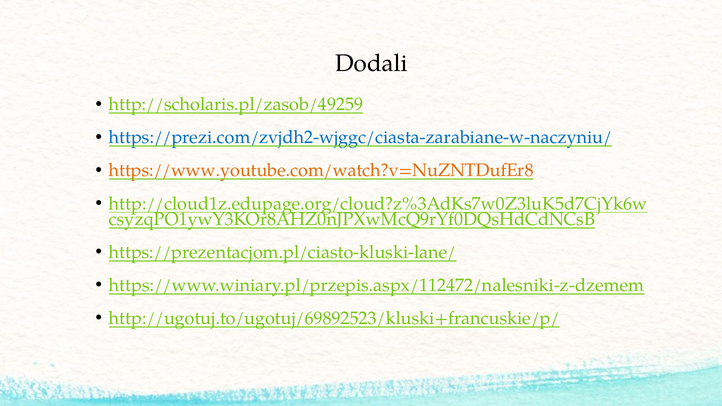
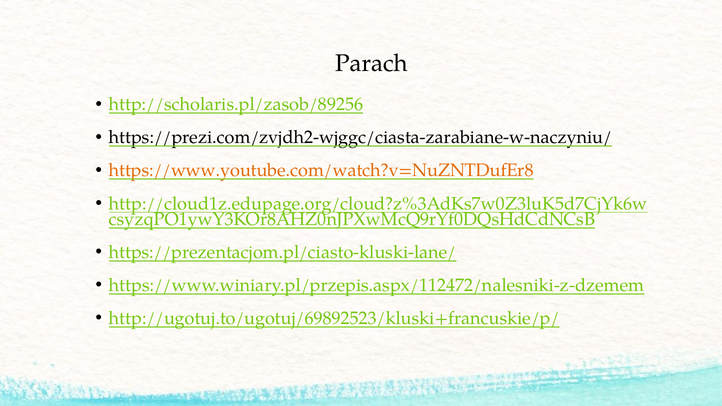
Dodali: Dodali -> Parach (372, 64)
http://scholaris.pl/zasob/49259: http://scholaris.pl/zasob/49259 -> http://scholaris.pl/zasob/89256 (236, 105)
https://prezi.com/zvjdh2-wjggc/ciasta-zarabiane-w-naczyniu/ colour: blue -> black (360, 138)
